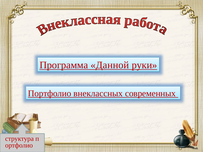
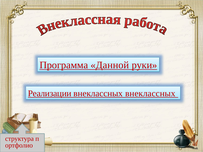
Портфолио: Портфолио -> Реализации (50, 94)
внеклассных современных: современных -> внеклассных (150, 94)
